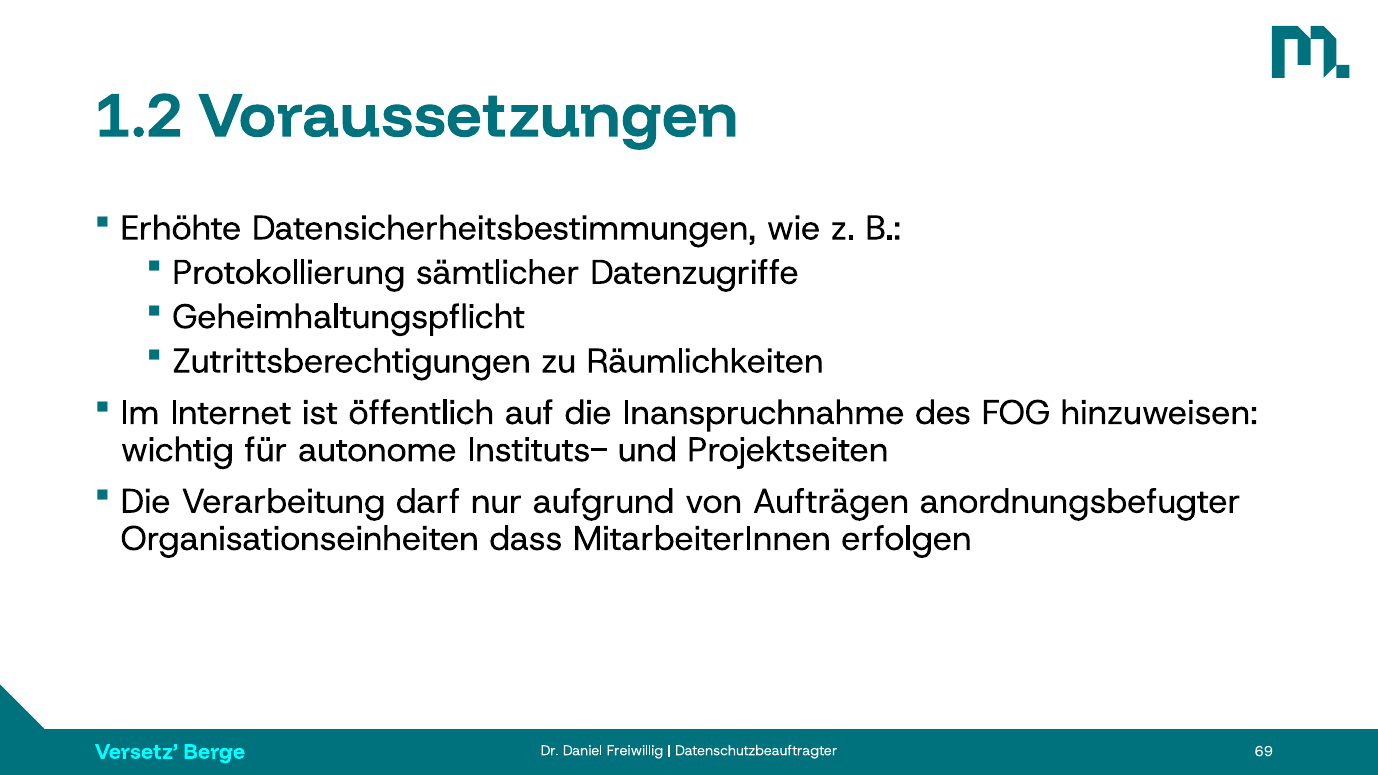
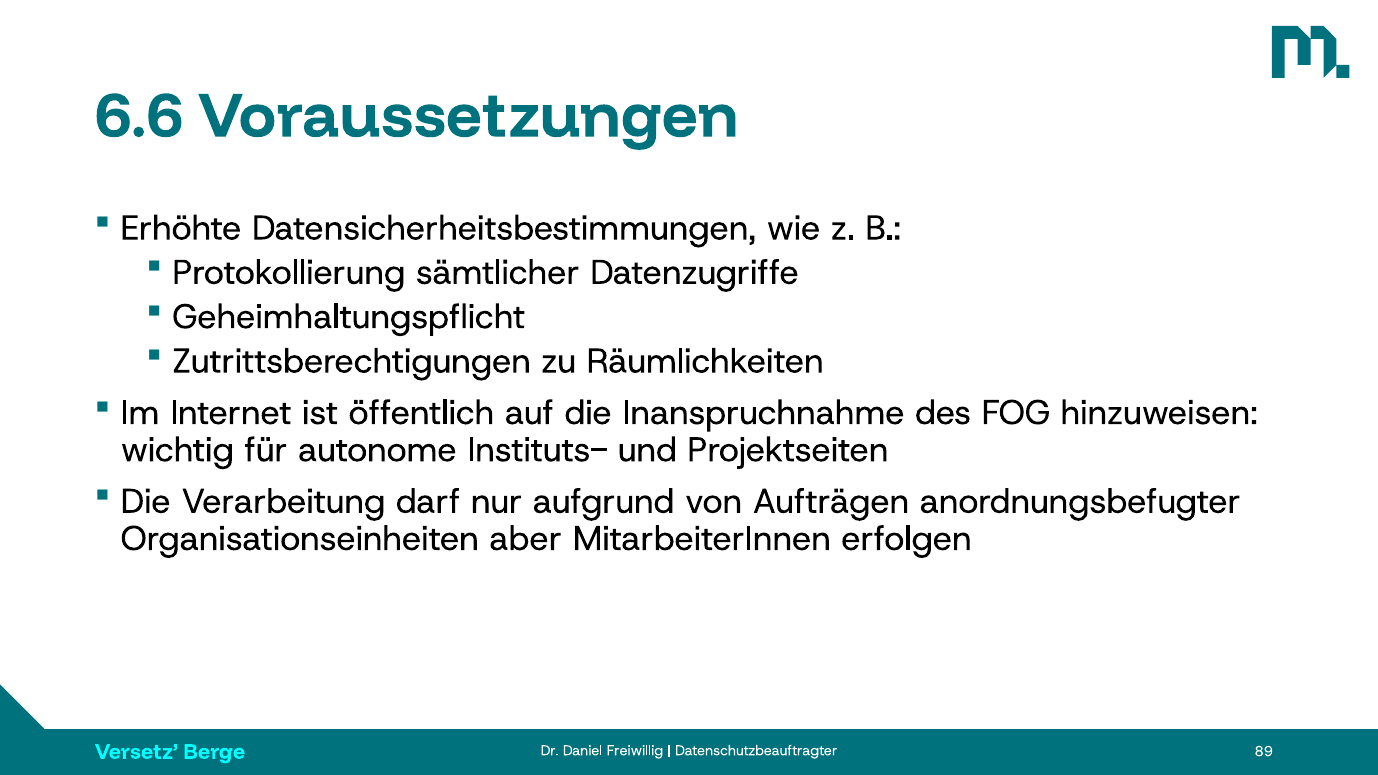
1.2: 1.2 -> 6.6 (139, 116)
dass: dass -> aber (526, 539)
69: 69 -> 89 (1264, 751)
